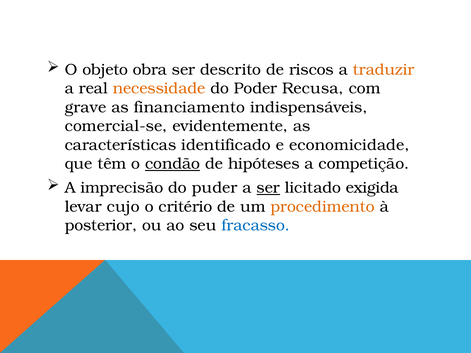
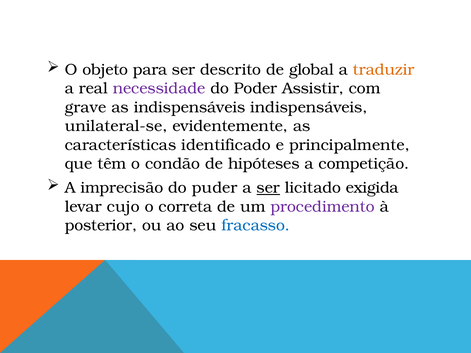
obra: obra -> para (150, 70)
riscos: riscos -> global (311, 70)
necessidade colour: orange -> purple (159, 88)
Recusa: Recusa -> Assistir (313, 88)
as financiamento: financiamento -> indispensáveis (190, 107)
comercial-se: comercial-se -> unilateral-se (116, 126)
economicidade: economicidade -> principalmente (349, 145)
condão underline: present -> none (173, 164)
critério: critério -> correta (185, 207)
procedimento colour: orange -> purple (323, 207)
